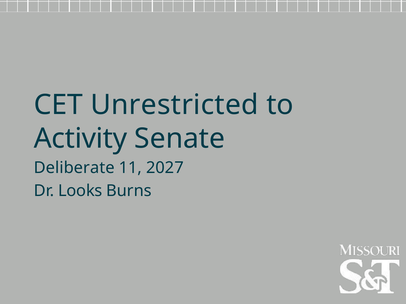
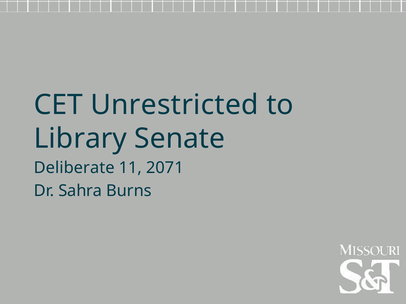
Activity: Activity -> Library (80, 139)
2027: 2027 -> 2071 (165, 168)
Looks: Looks -> Sahra (80, 191)
